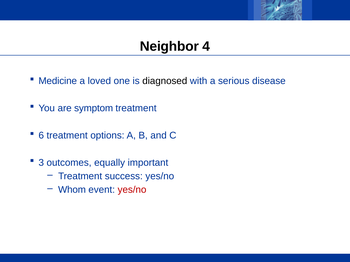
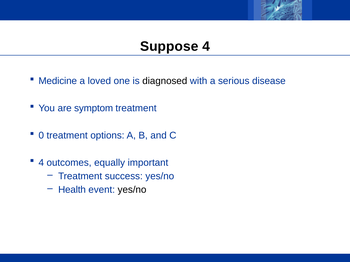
Neighbor: Neighbor -> Suppose (169, 46)
6: 6 -> 0 (41, 136)
3: 3 -> 4 (41, 163)
Whom: Whom -> Health (72, 190)
yes/no colour: red -> black (132, 190)
